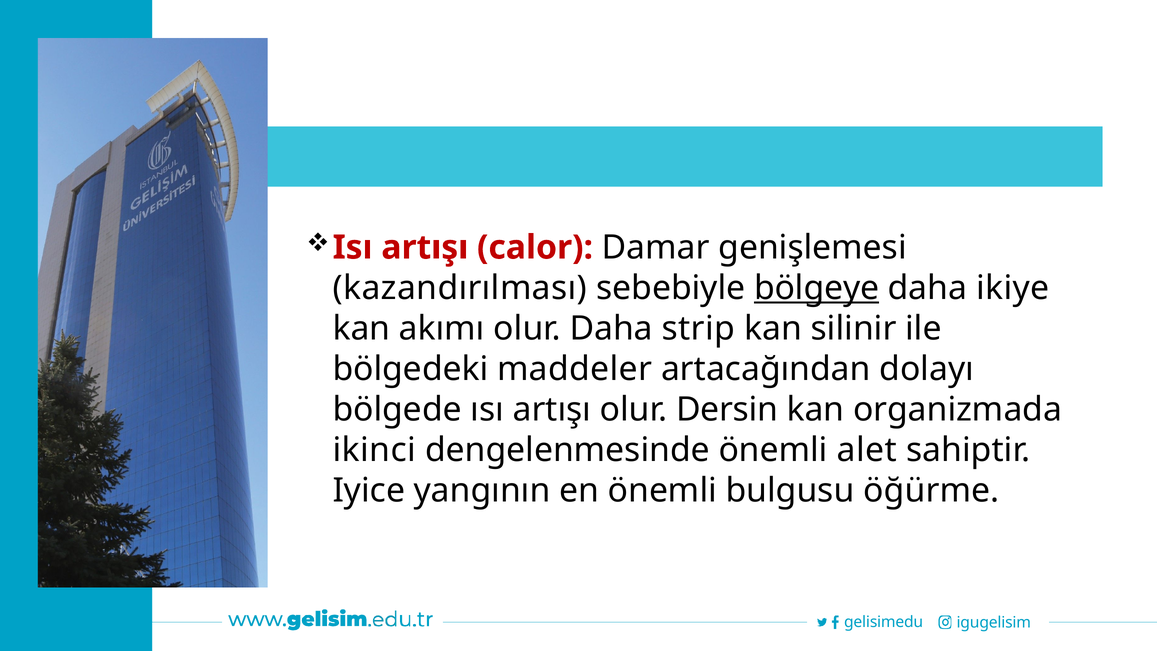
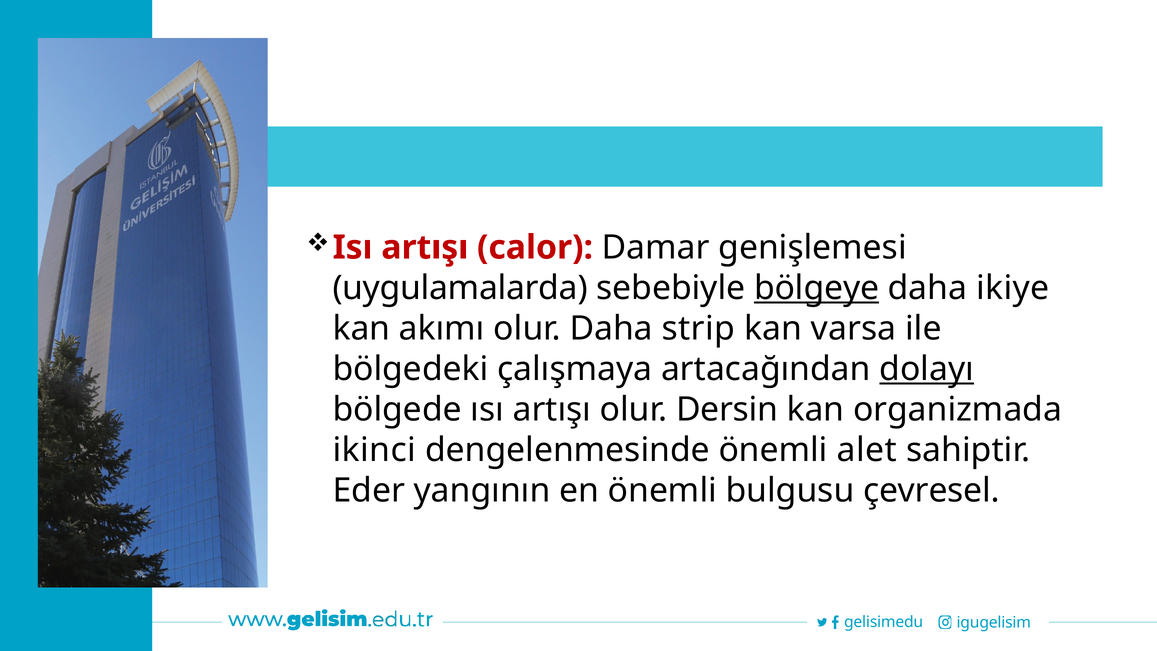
kazandırılması: kazandırılması -> uygulamalarda (460, 288)
silinir: silinir -> varsa (854, 328)
maddeler: maddeler -> çalışmaya (575, 369)
dolayı underline: none -> present (927, 369)
Iyice: Iyice -> Eder (369, 491)
öğürme: öğürme -> çevresel (931, 491)
